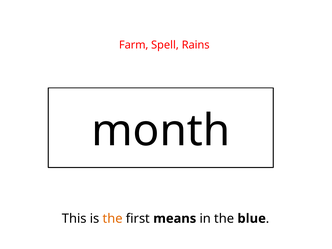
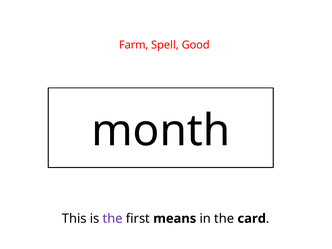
Rains: Rains -> Good (196, 45)
the colour: orange -> purple (113, 219)
blue: blue -> card (252, 219)
